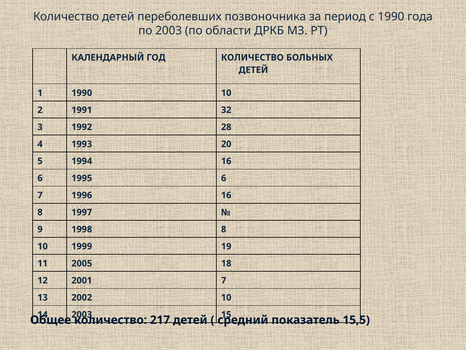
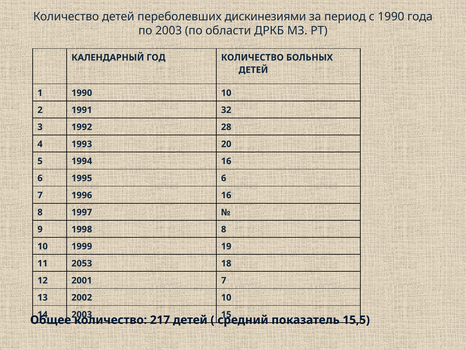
позвоночника: позвоночника -> дискинезиями (265, 17)
2005: 2005 -> 2053 (82, 263)
